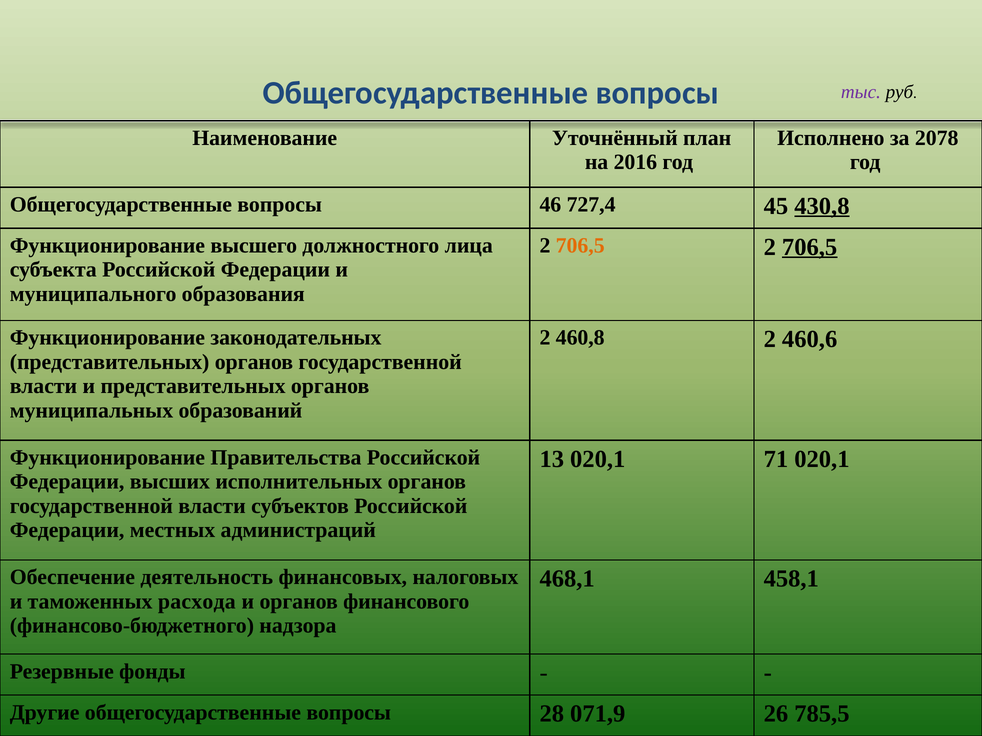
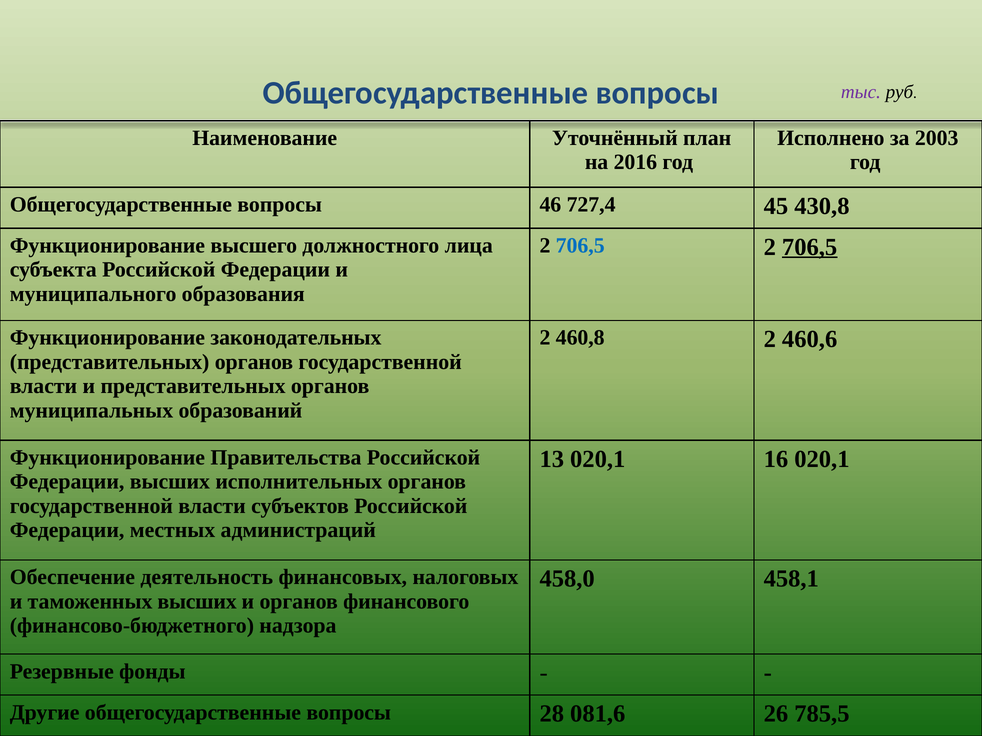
2078: 2078 -> 2003 (937, 138)
430,8 underline: present -> none (822, 206)
706,5 colour: orange -> blue (580, 246)
71: 71 -> 16 (776, 459)
468,1: 468,1 -> 458,0 (567, 579)
таможенных расхода: расхода -> высших (197, 602)
071,9: 071,9 -> 081,6 (598, 714)
